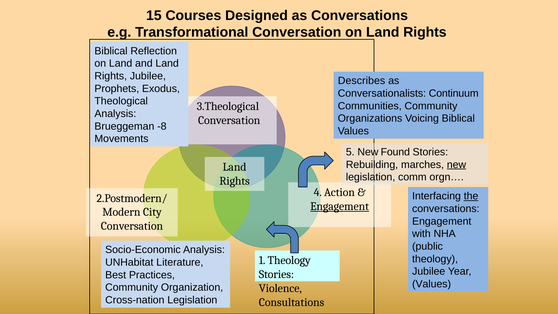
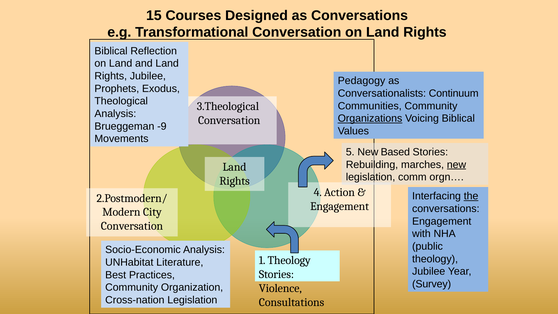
Describes: Describes -> Pedagogy (362, 81)
Organizations underline: none -> present (370, 118)
-8: -8 -> -9 (162, 126)
Found: Found -> Based (395, 152)
Engagement underline: present -> none (340, 206)
Values: Values -> Survey (432, 284)
